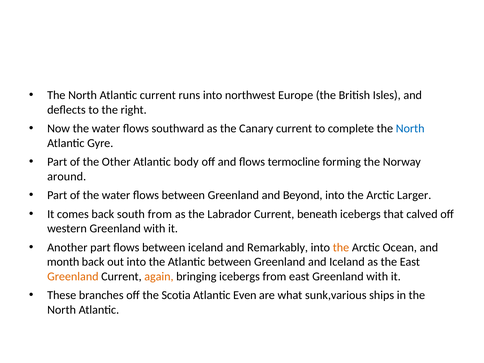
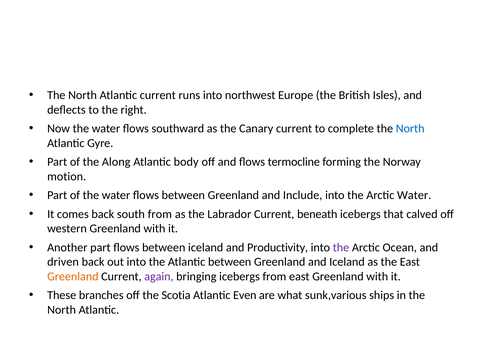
Other: Other -> Along (116, 162)
around: around -> motion (67, 176)
Beyond: Beyond -> Include (303, 195)
Arctic Larger: Larger -> Water (414, 195)
Remarkably: Remarkably -> Productivity (278, 247)
the colour: orange -> purple (341, 247)
month: month -> driven (63, 262)
again colour: orange -> purple (159, 276)
